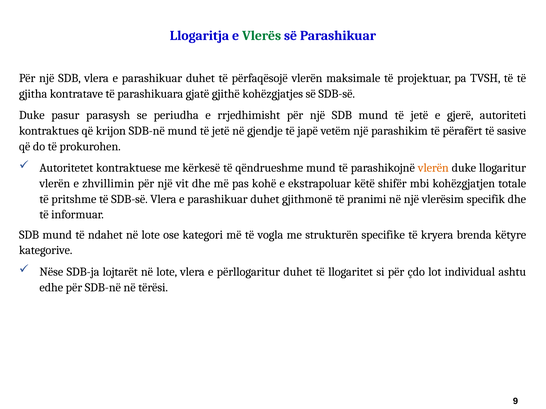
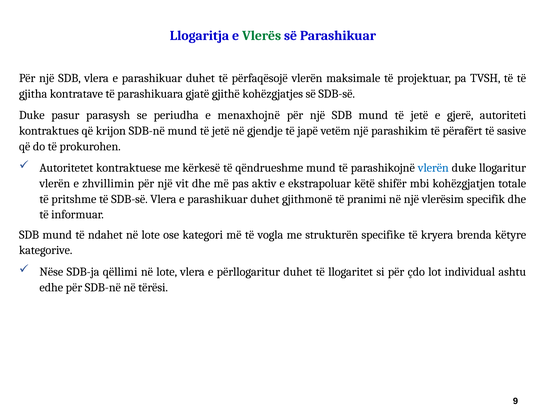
rrjedhimisht: rrjedhimisht -> menaxhojnë (249, 115)
vlerën colour: orange -> blue (433, 168)
kohë: kohë -> aktiv (264, 184)
lojtarët: lojtarët -> qëllimi (120, 272)
